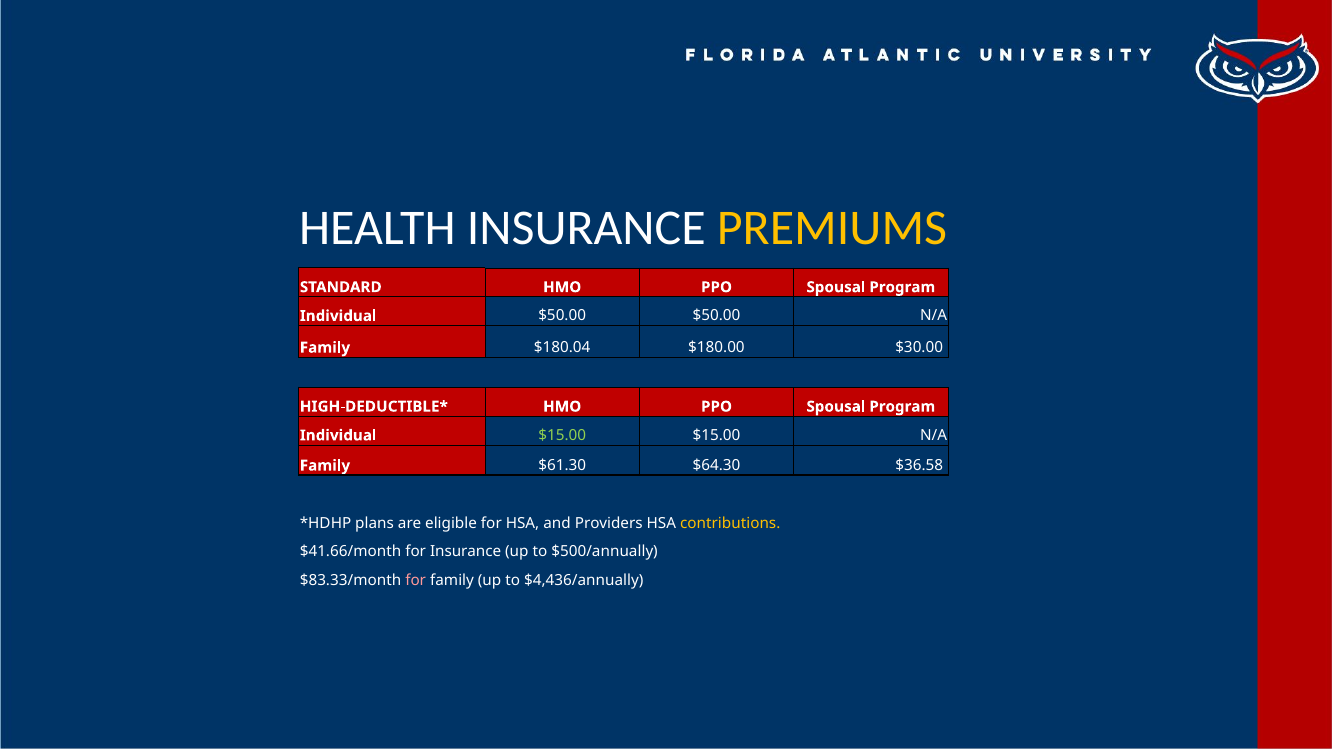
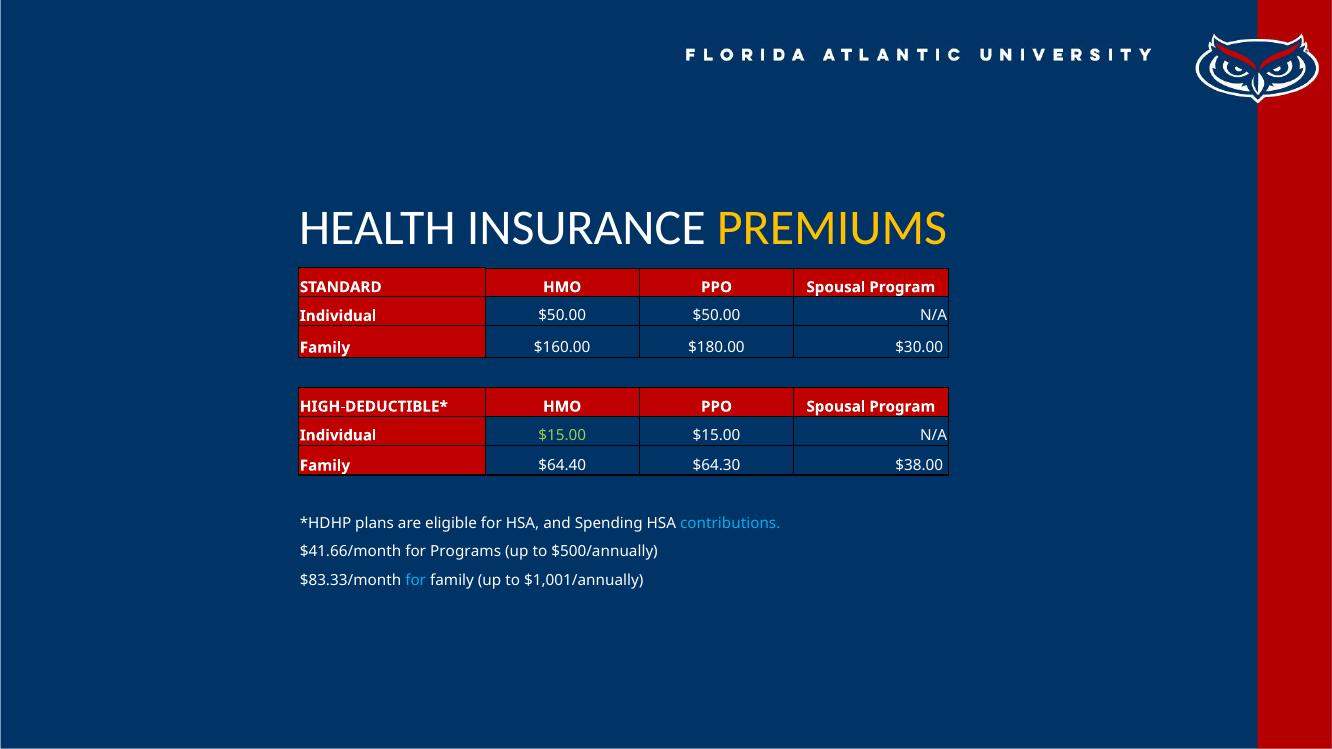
$180.04: $180.04 -> $160.00 (562, 348)
$61.30: $61.30 -> $64.40 (562, 466)
$36.58: $36.58 -> $38.00 (919, 466)
Providers: Providers -> Spending (609, 523)
contributions colour: yellow -> light blue (730, 523)
for Insurance: Insurance -> Programs (466, 552)
for colour: pink -> light blue (416, 581)
$4,436/annually: $4,436/annually -> $1,001/annually (584, 581)
